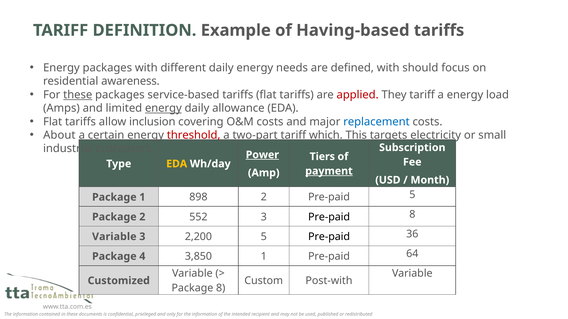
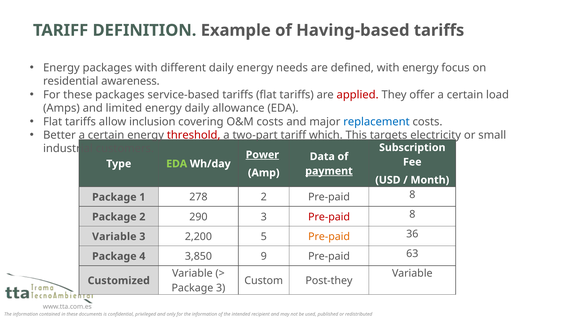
with should: should -> energy (420, 68)
these underline: present -> none (78, 95)
They tariff: tariff -> offer (422, 95)
energy: energy -> certain (465, 95)
energy underline: present -> none (163, 108)
About: About -> Better (59, 135)
Tiers: Tiers -> Data (322, 157)
EDA colour: yellow -> light green (177, 164)
898: 898 -> 278 (198, 197)
2 Pre-paid 5: 5 -> 8 (412, 195)
552: 552 -> 290 (198, 217)
Pre-paid colour: black -> red (329, 217)
Pre-paid colour: black -> orange (329, 237)
3,850 1: 1 -> 9 (264, 257)
64: 64 -> 63 (412, 254)
Post-with: Post-with -> Post-they (329, 281)
Package 8: 8 -> 3 (221, 288)
